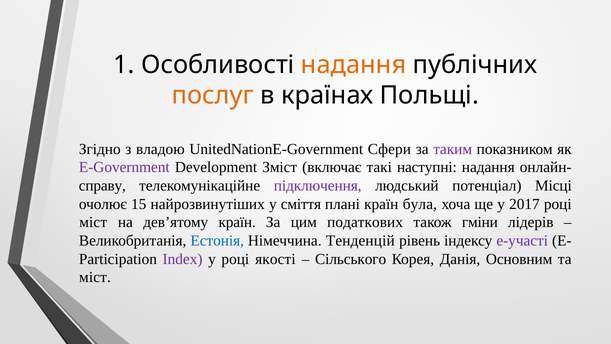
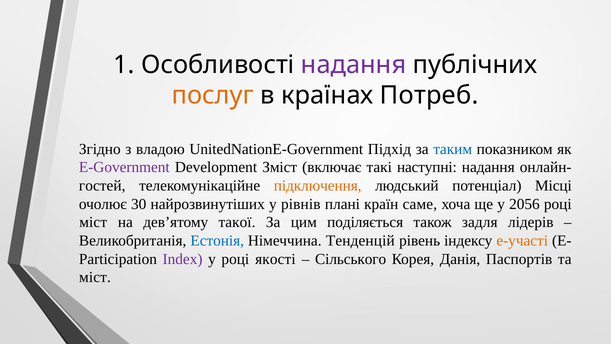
надання colour: orange -> purple (354, 65)
Польщі: Польщі -> Потреб (429, 95)
Сфери: Сфери -> Підхід (389, 149)
таким colour: purple -> blue (453, 149)
справу: справу -> гостей (102, 185)
підключення colour: purple -> orange (318, 185)
15: 15 -> 30 (139, 204)
сміття: сміття -> рівнів (301, 204)
була: була -> саме (420, 204)
2017: 2017 -> 2056 (524, 204)
дев’ятому країн: країн -> такої (237, 222)
податкових: податкових -> поділяється (365, 222)
гміни: гміни -> задля (480, 222)
е-участі colour: purple -> orange (522, 240)
Основним: Основним -> Паспортів (519, 259)
